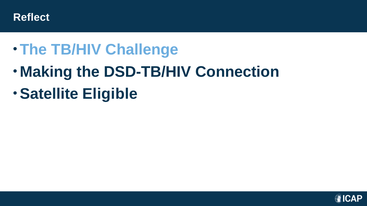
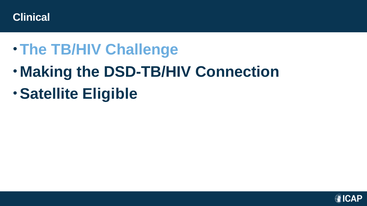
Reflect: Reflect -> Clinical (31, 17)
